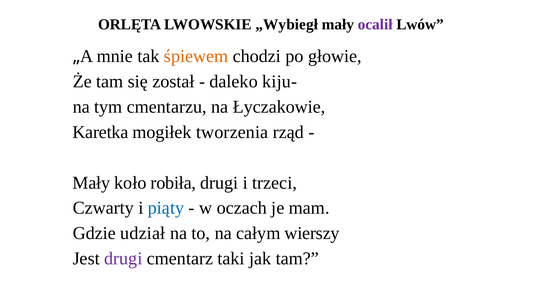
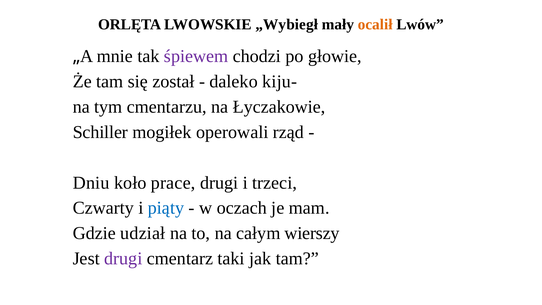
ocalił colour: purple -> orange (375, 24)
śpiewem colour: orange -> purple (196, 56)
Karetka: Karetka -> Schiller (100, 132)
tworzenia: tworzenia -> operowali (232, 132)
Mały: Mały -> Dniu (91, 183)
robiła: robiła -> prace (173, 183)
